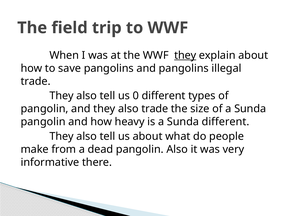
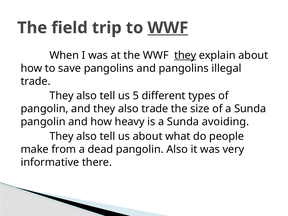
WWF underline: none -> present (168, 28)
0: 0 -> 5 (136, 96)
Sunda different: different -> avoiding (226, 122)
